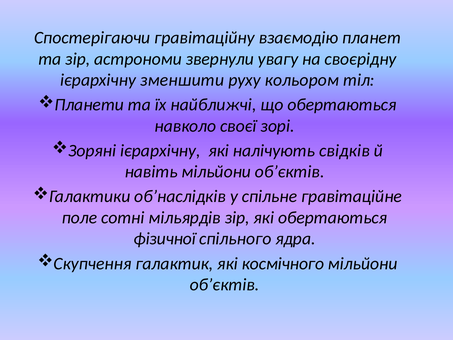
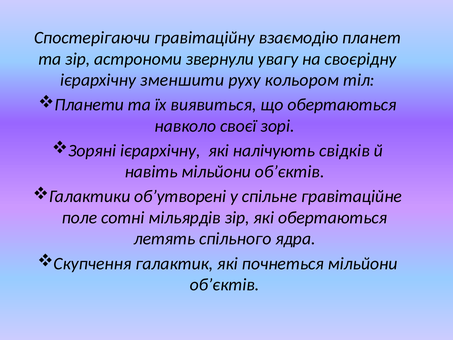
найближчі: найближчі -> виявиться (213, 105)
об’наслідків: об’наслідків -> об’утворені (180, 196)
фізичної: фізичної -> летять (165, 239)
космічного: космічного -> почнеться (283, 263)
